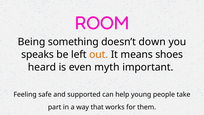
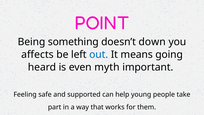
ROOM: ROOM -> POINT (102, 23)
speaks: speaks -> affects (37, 54)
out colour: orange -> blue (99, 54)
shoes: shoes -> going (169, 54)
